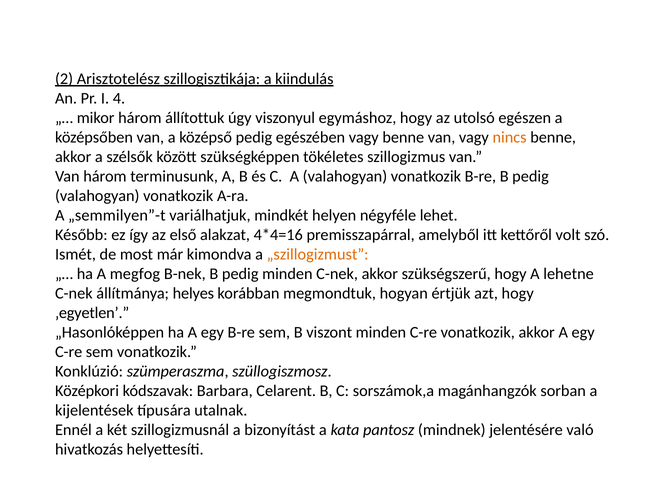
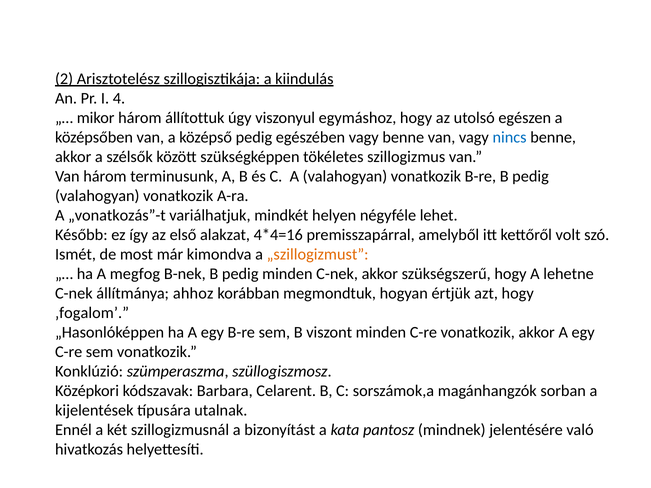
nincs colour: orange -> blue (510, 137)
„semmilyen”-t: „semmilyen”-t -> „vonatkozás”-t (117, 215)
helyes: helyes -> ahhoz (193, 294)
‚egyetlen: ‚egyetlen -> ‚fogalom (92, 313)
